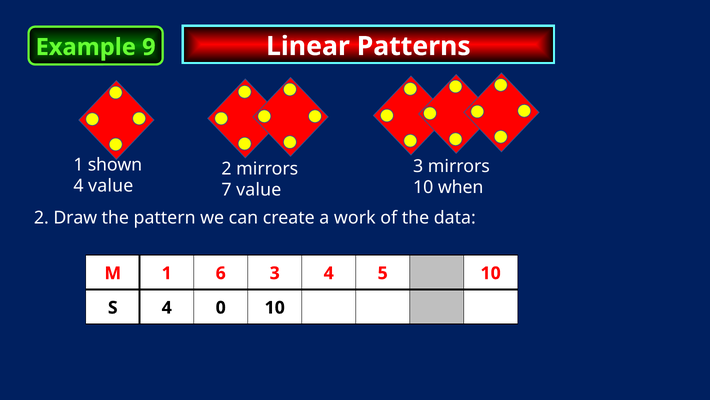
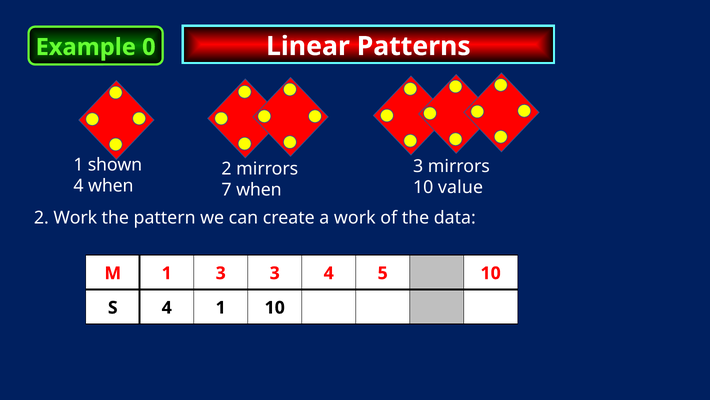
9: 9 -> 0 (149, 47)
4 value: value -> when (111, 186)
when: when -> value (461, 187)
7 value: value -> when (259, 190)
2 Draw: Draw -> Work (75, 218)
1 6: 6 -> 3 (221, 273)
4 0: 0 -> 1 (221, 307)
